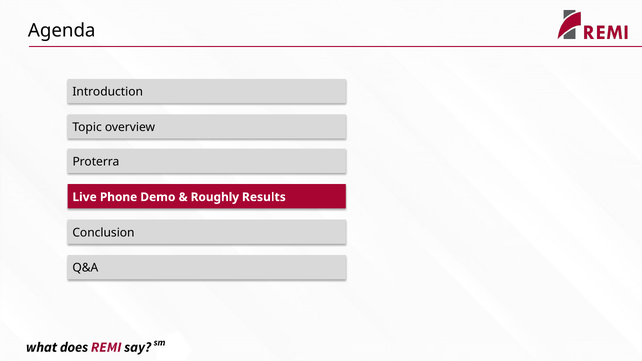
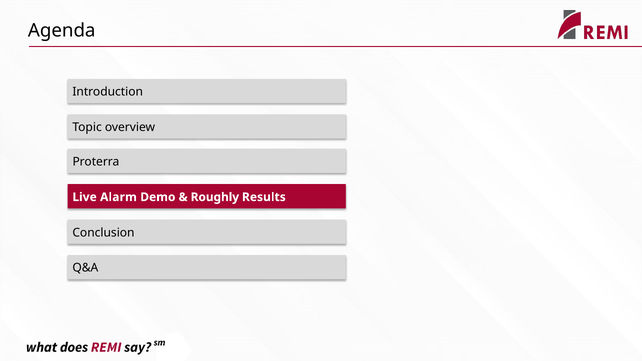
Phone: Phone -> Alarm (118, 197)
